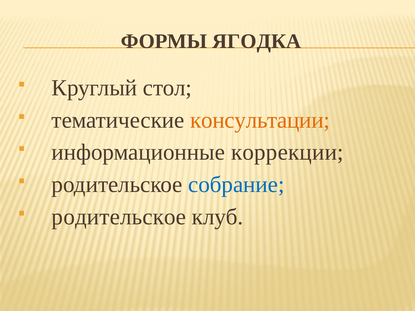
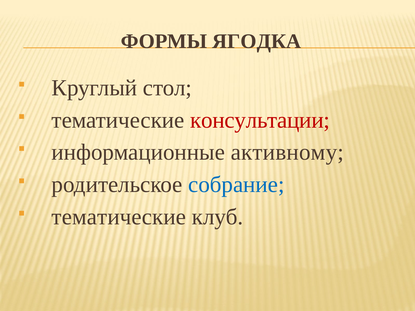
консультации colour: orange -> red (260, 120)
коррекции: коррекции -> активному (287, 153)
родительское: родительское -> тематические (119, 217)
